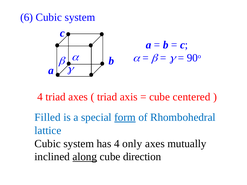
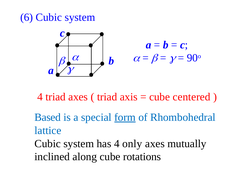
Filled: Filled -> Based (48, 117)
along underline: present -> none (85, 157)
direction: direction -> rotations (142, 157)
